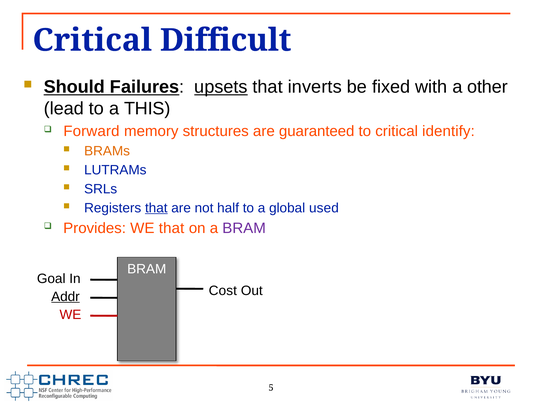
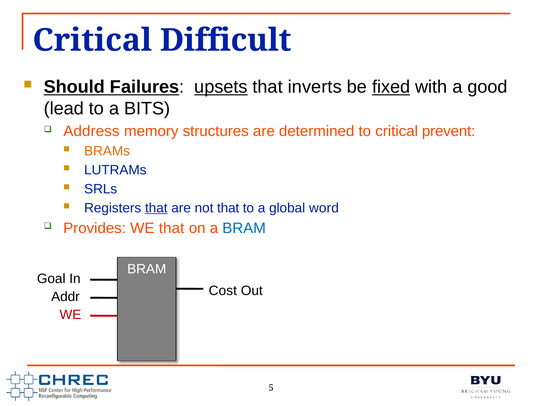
fixed underline: none -> present (391, 87)
other: other -> good (487, 87)
THIS: THIS -> BITS (147, 109)
Forward: Forward -> Address (91, 131)
guaranteed: guaranteed -> determined (317, 131)
identify: identify -> prevent (449, 131)
not half: half -> that (228, 208)
used: used -> word (324, 208)
BRAM colour: purple -> blue (244, 228)
Addr underline: present -> none (65, 297)
